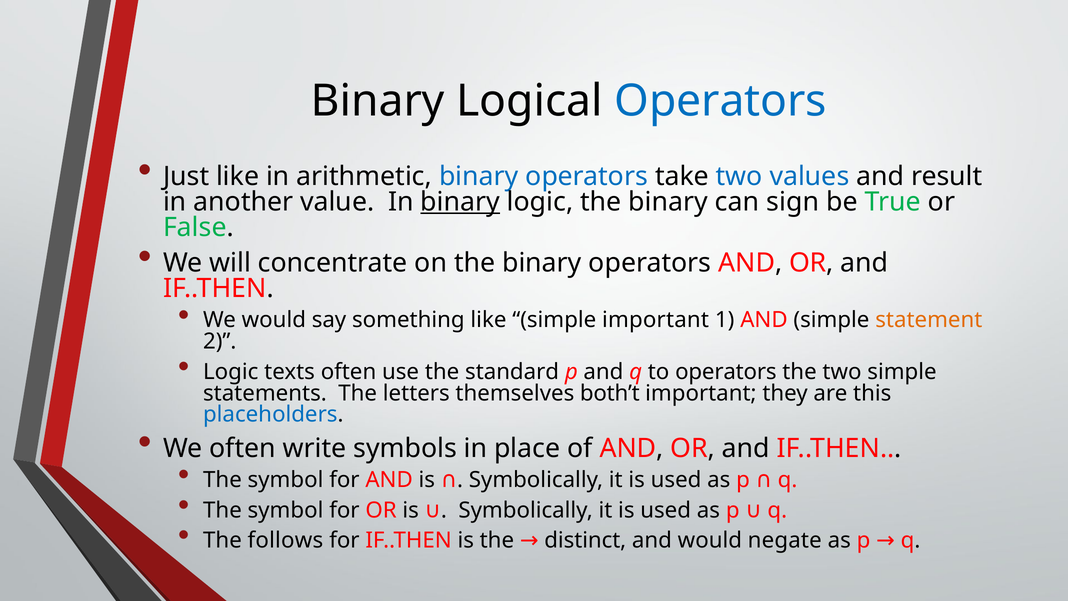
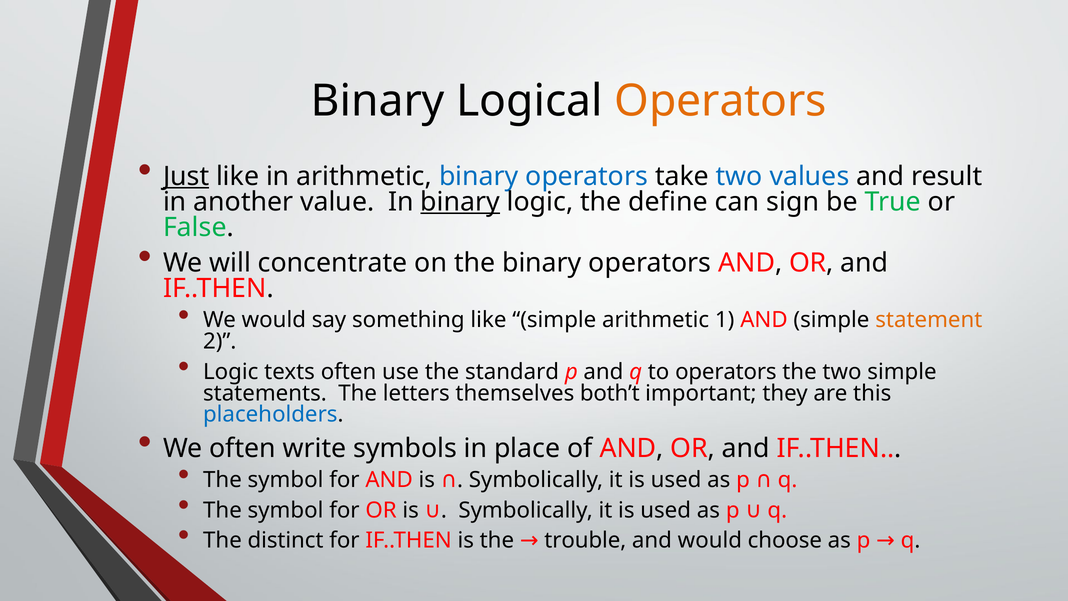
Operators colour: blue -> orange (721, 101)
Just underline: none -> present (186, 176)
logic the binary: binary -> define (668, 202)
simple important: important -> arithmetic (656, 320)
follows: follows -> distinct (286, 540)
distinct: distinct -> trouble (585, 540)
negate: negate -> choose (785, 540)
